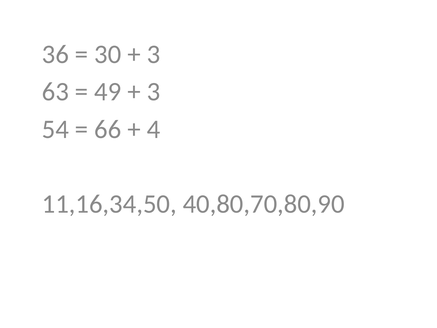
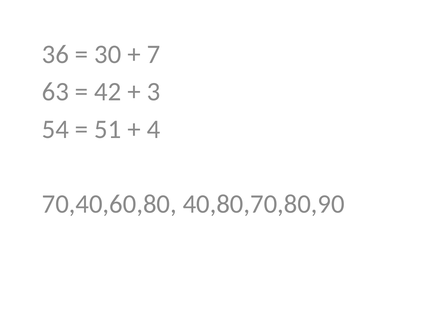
3: 3 -> 7 (153, 54)
49: 49 -> 42 (108, 92)
66: 66 -> 51 (108, 129)
11,16,34,50: 11,16,34,50 -> 70,40,60,80 (109, 204)
